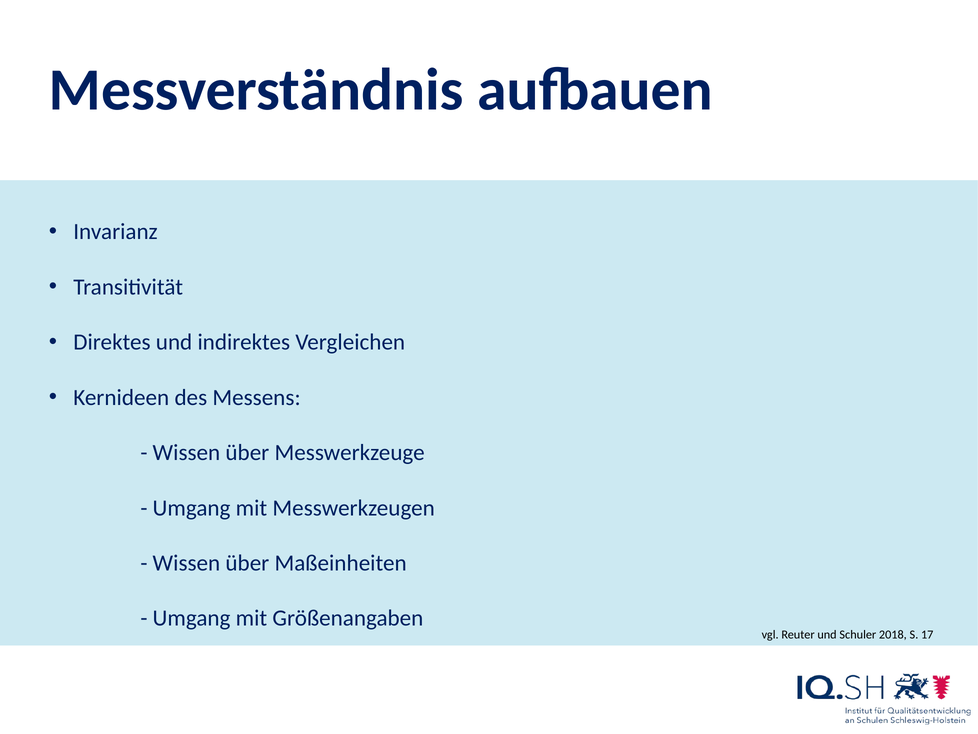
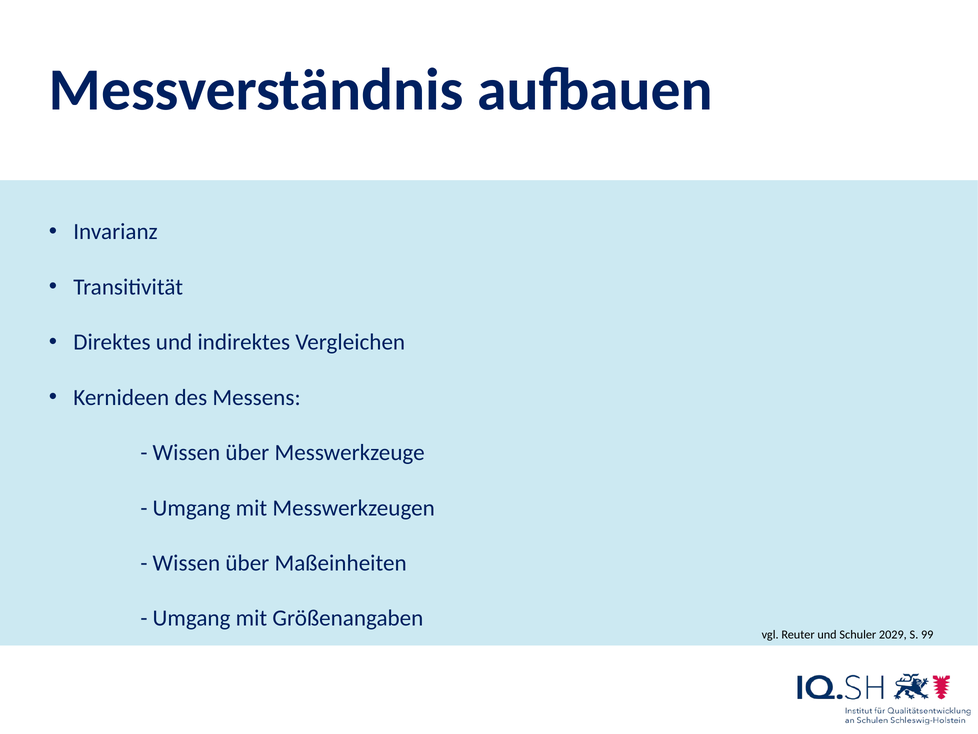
2018: 2018 -> 2029 (893, 634)
17: 17 -> 99 (927, 634)
